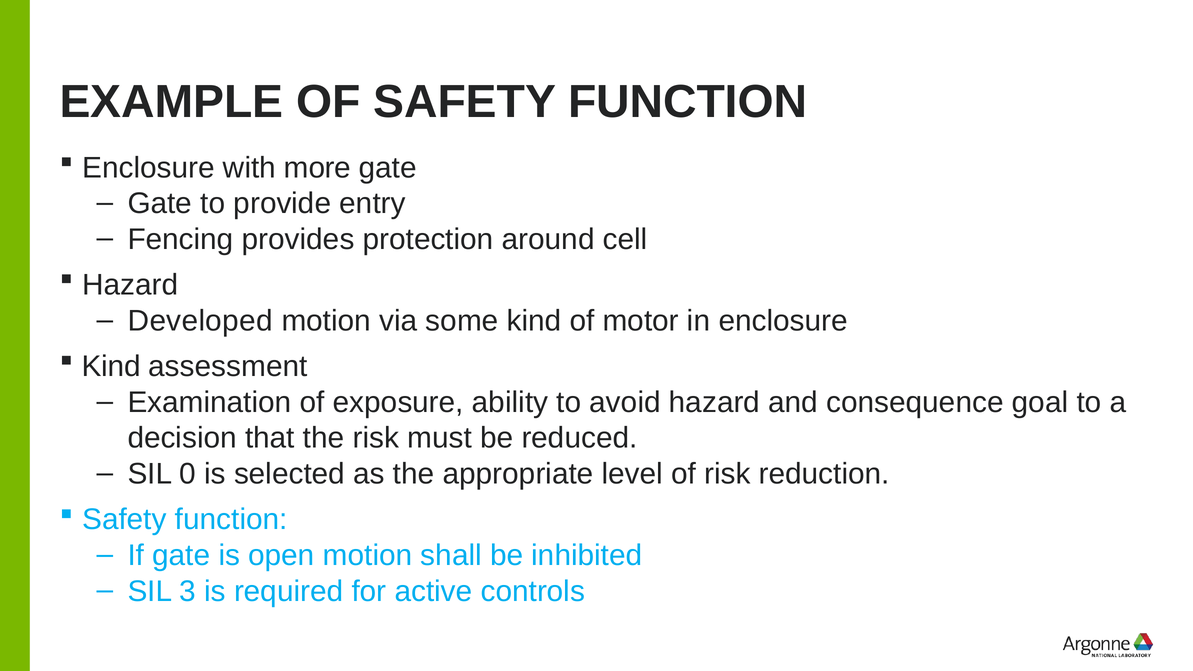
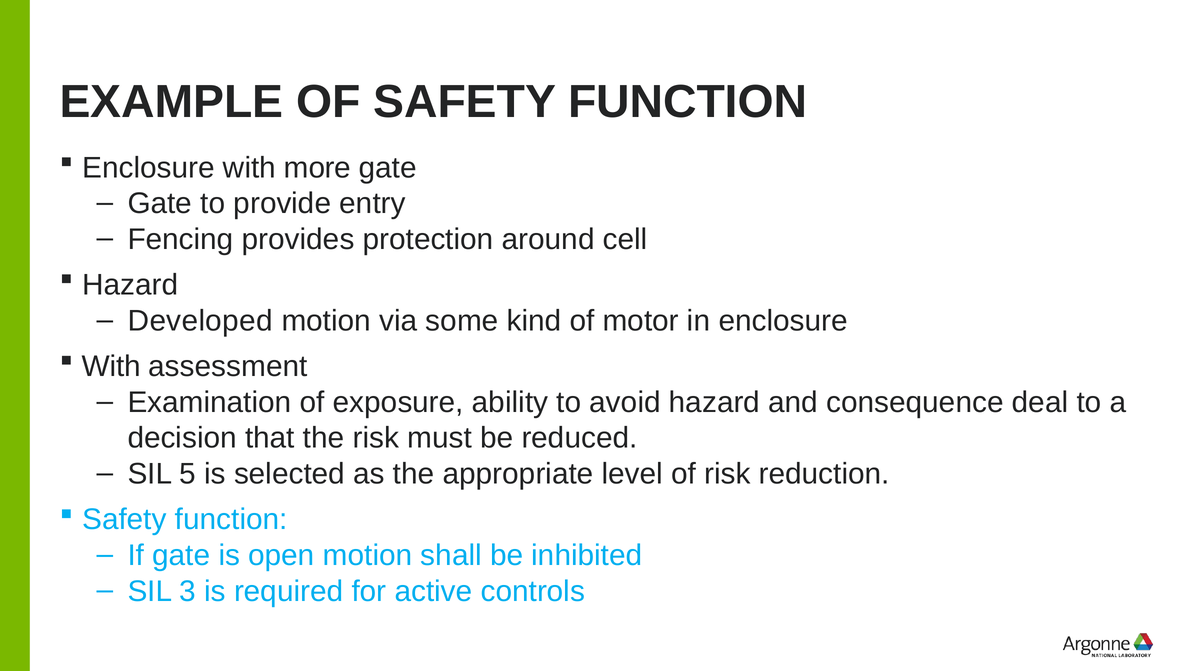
Kind: Kind -> With (111, 367)
goal: goal -> deal (1040, 402)
0: 0 -> 5 (188, 474)
